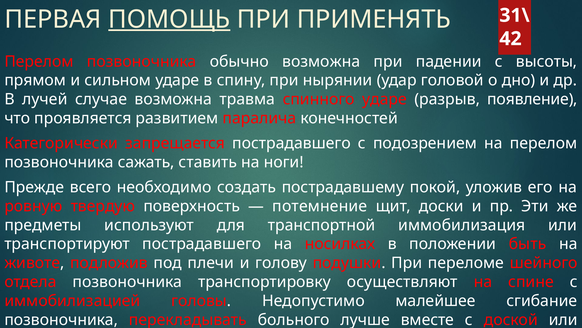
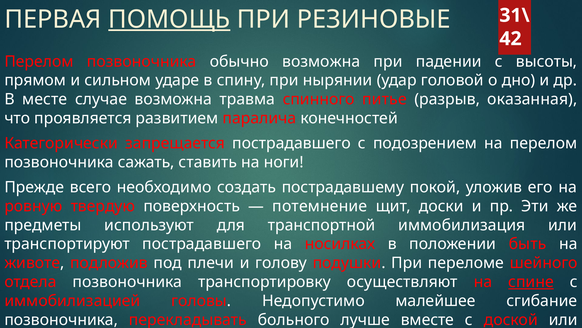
ПРИМЕНЯТЬ: ПРИМЕНЯТЬ -> РЕЗИНОВЫЕ (374, 19)
лучей: лучей -> месте (45, 99)
спинного ударе: ударе -> питье (384, 99)
появление: появление -> оказанная (532, 99)
спине underline: none -> present (531, 281)
